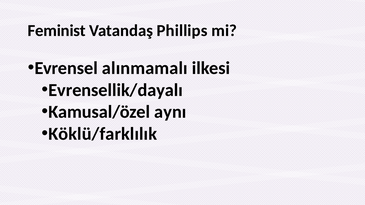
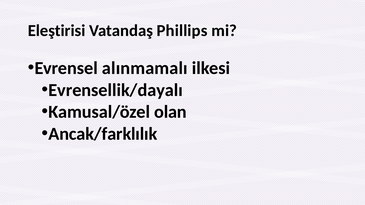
Feminist: Feminist -> Eleştirisi (57, 31)
aynı: aynı -> olan (170, 112)
Köklü/farklılık: Köklü/farklılık -> Ancak/farklılık (103, 134)
